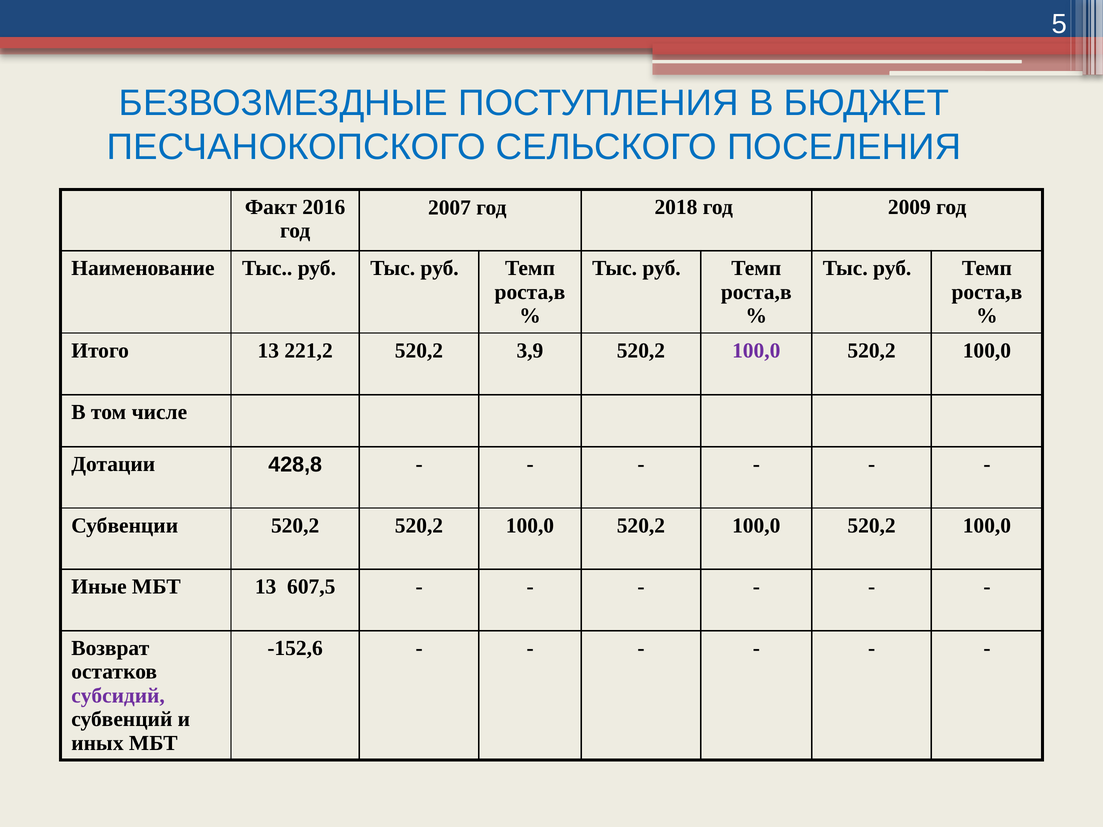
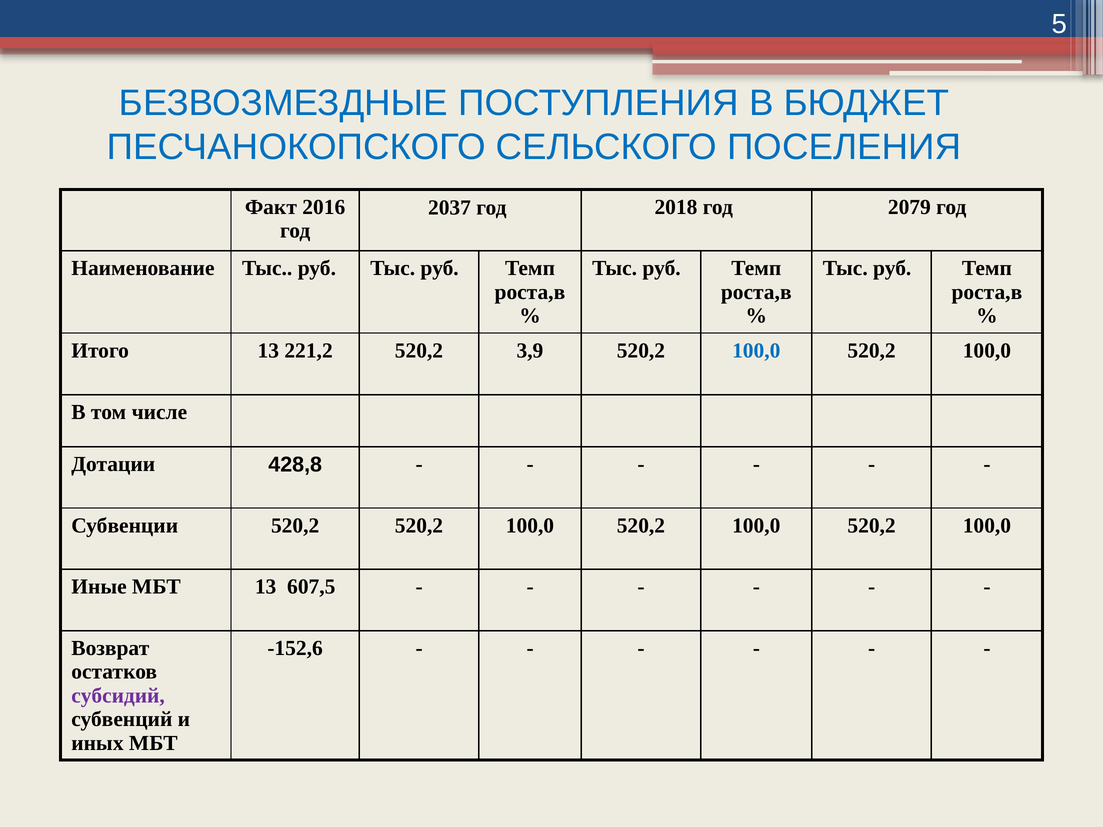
2007: 2007 -> 2037 (449, 208)
2009: 2009 -> 2079 (909, 207)
100,0 colour: purple -> blue (756, 351)
